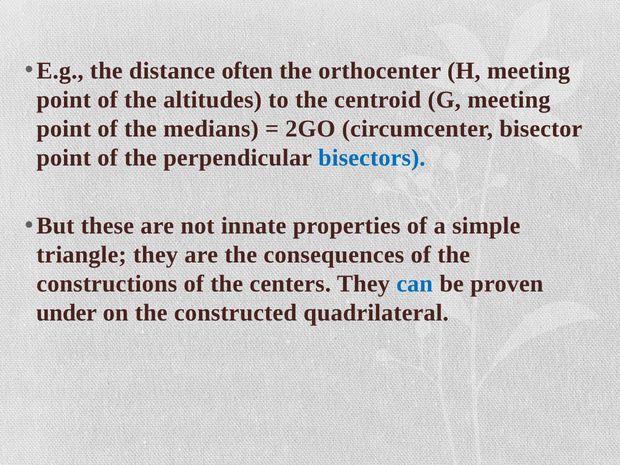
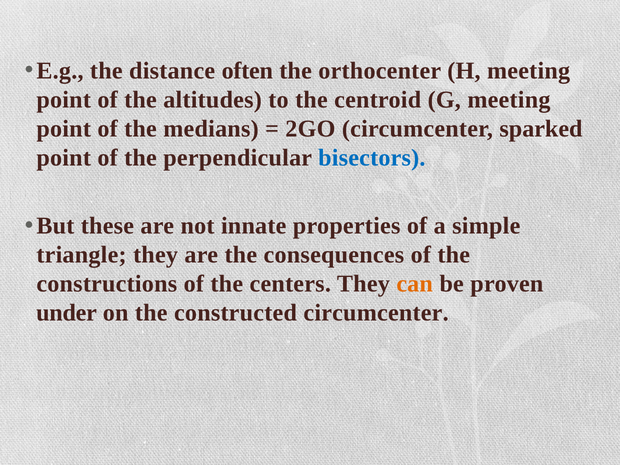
bisector: bisector -> sparked (541, 129)
can colour: blue -> orange (415, 284)
constructed quadrilateral: quadrilateral -> circumcenter (376, 313)
